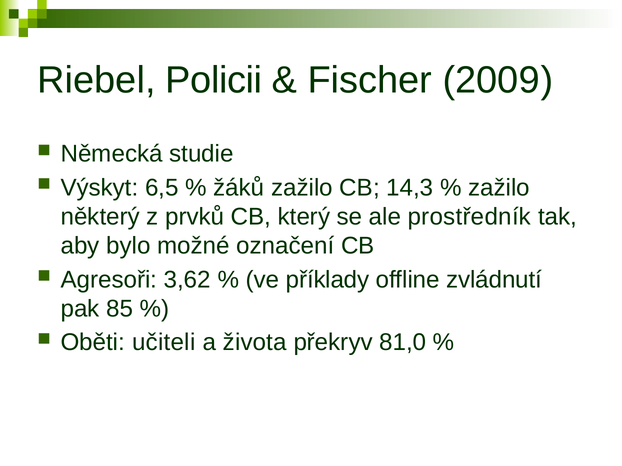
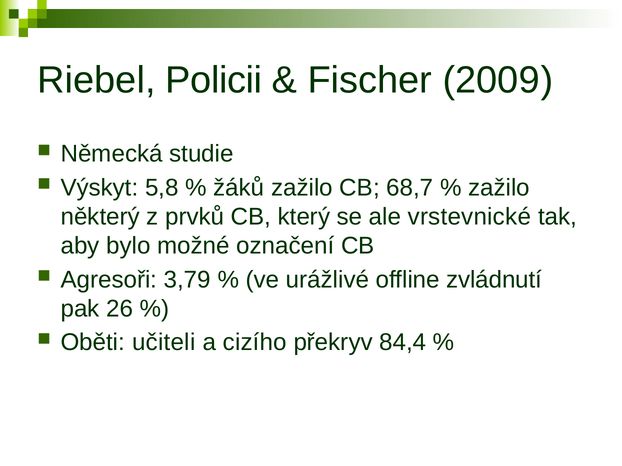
6,5: 6,5 -> 5,8 (162, 188)
14,3: 14,3 -> 68,7 (410, 188)
prostředník: prostředník -> vrstevnické (469, 217)
3,62: 3,62 -> 3,79 (187, 280)
příklady: příklady -> urážlivé (328, 280)
85: 85 -> 26 (120, 309)
života: života -> cizího (255, 343)
81,0: 81,0 -> 84,4 (403, 343)
